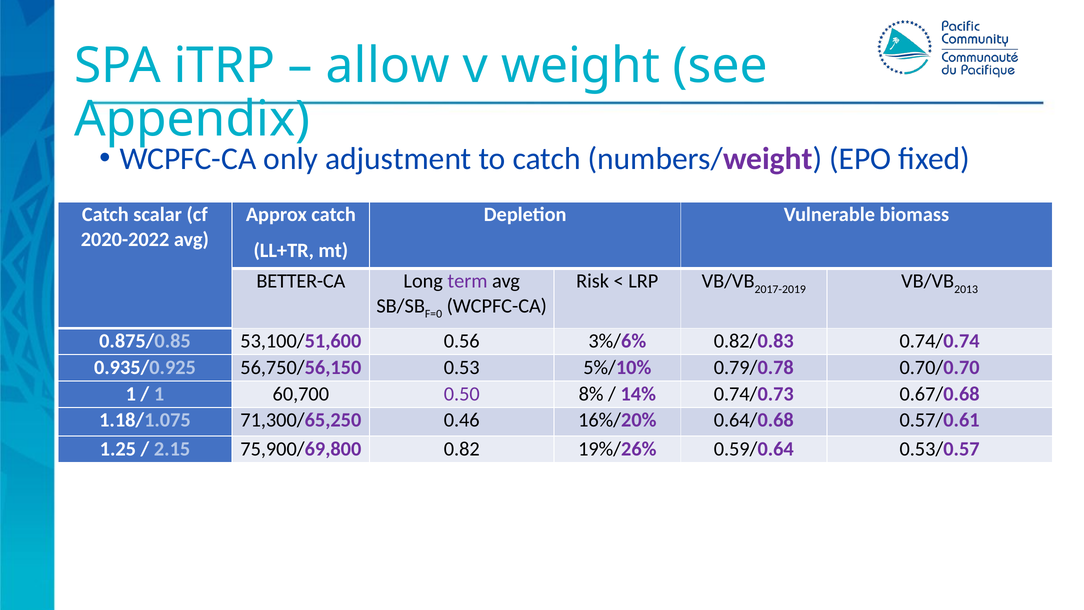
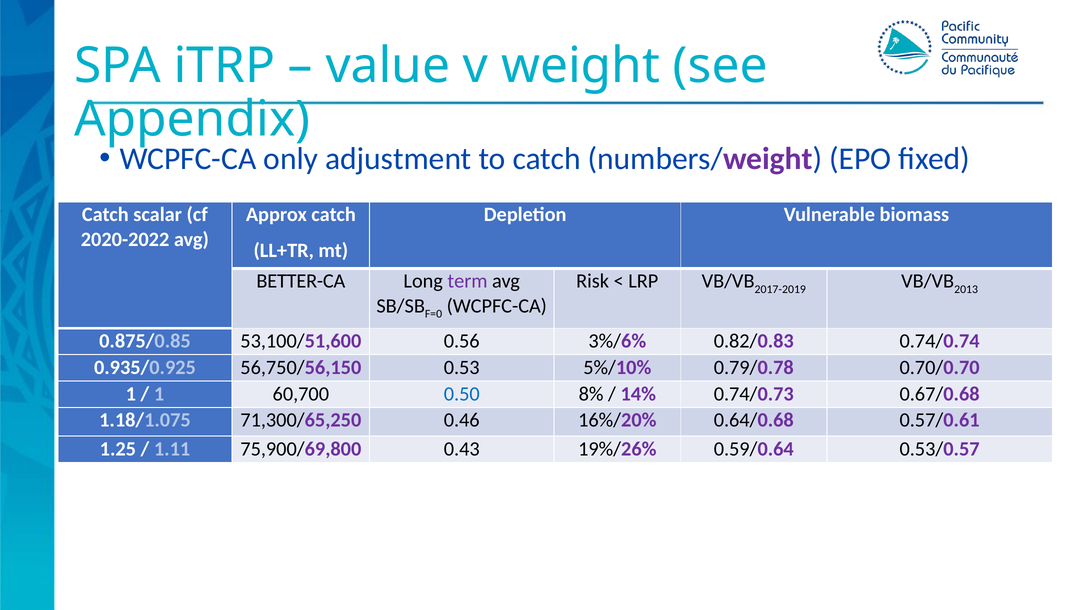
allow: allow -> value (388, 66)
0.50 colour: purple -> blue (462, 394)
2.15: 2.15 -> 1.11 (172, 449)
0.82: 0.82 -> 0.43 (462, 449)
